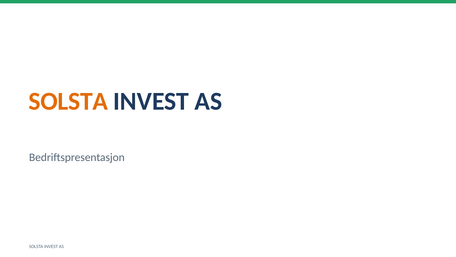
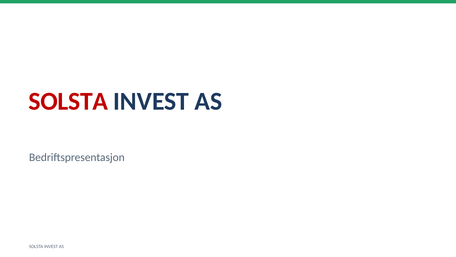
SOLSTA colour: orange -> red (68, 101)
